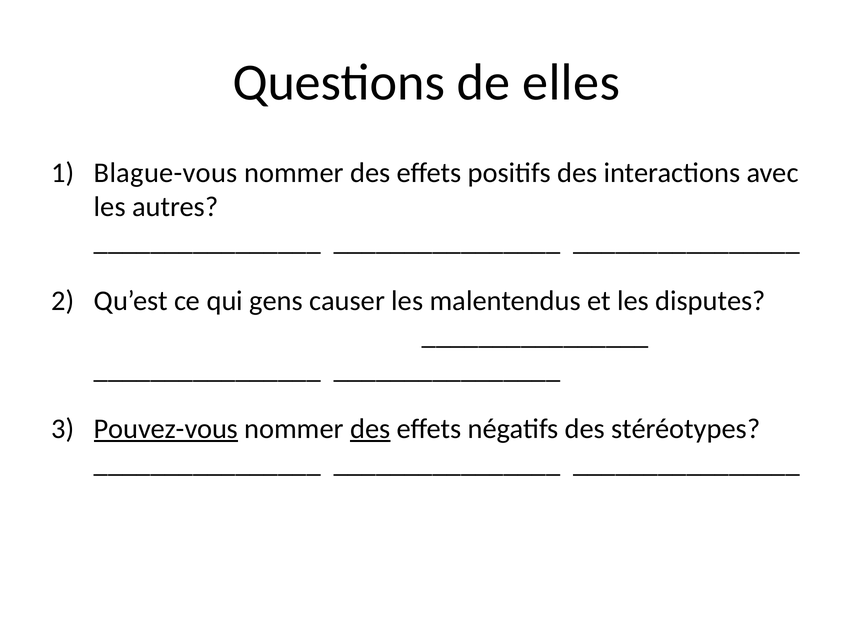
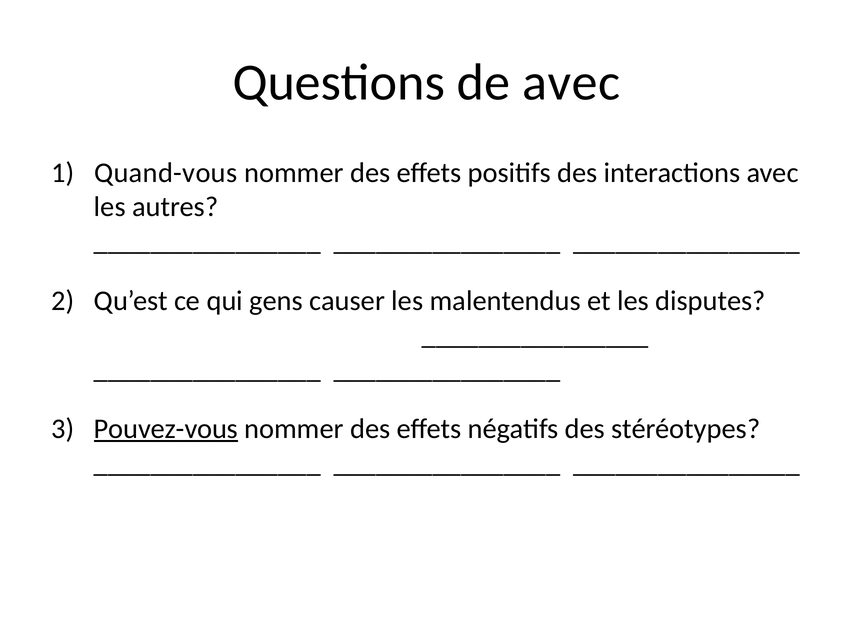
de elles: elles -> avec (571, 83)
Blague-vous: Blague-vous -> Quand-vous (166, 173)
des underline: present -> none (370, 429)
